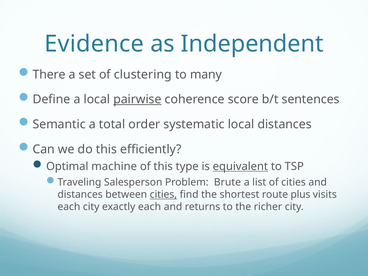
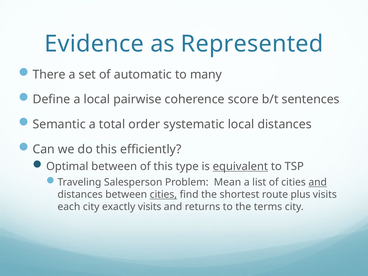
Independent: Independent -> Represented (252, 44)
clustering: clustering -> automatic (143, 74)
pairwise underline: present -> none (137, 99)
Optimal machine: machine -> between (114, 166)
Brute: Brute -> Mean (227, 182)
and underline: none -> present (318, 182)
exactly each: each -> visits (150, 207)
richer: richer -> terms (268, 207)
